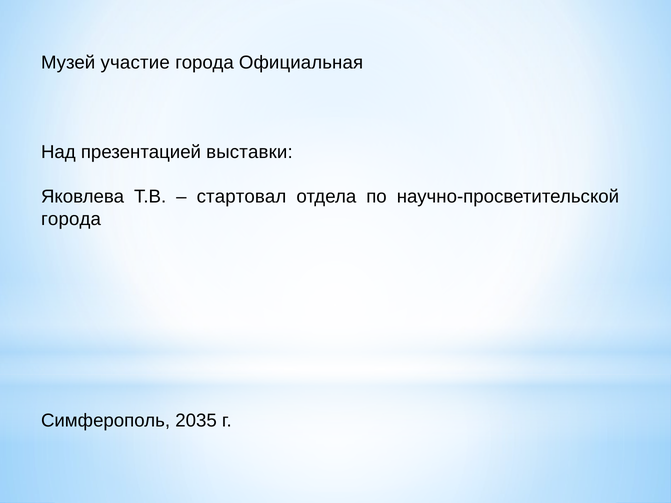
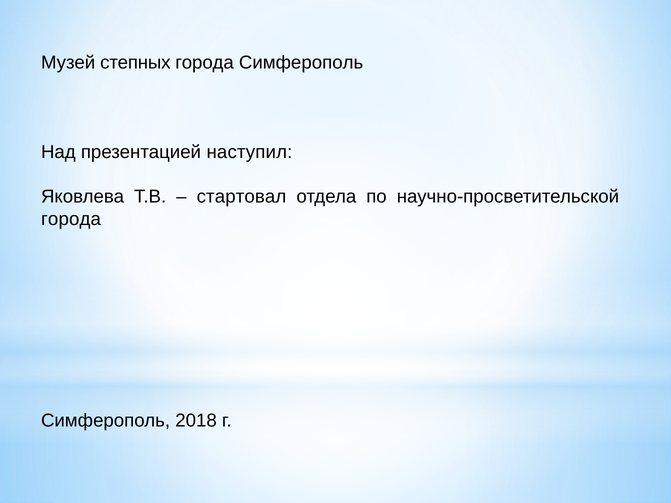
участие: участие -> степных (135, 63)
Официальная: Официальная -> Симферополь (301, 63)
выставки: выставки -> наступил (249, 152)
2035: 2035 -> 2018 (196, 421)
